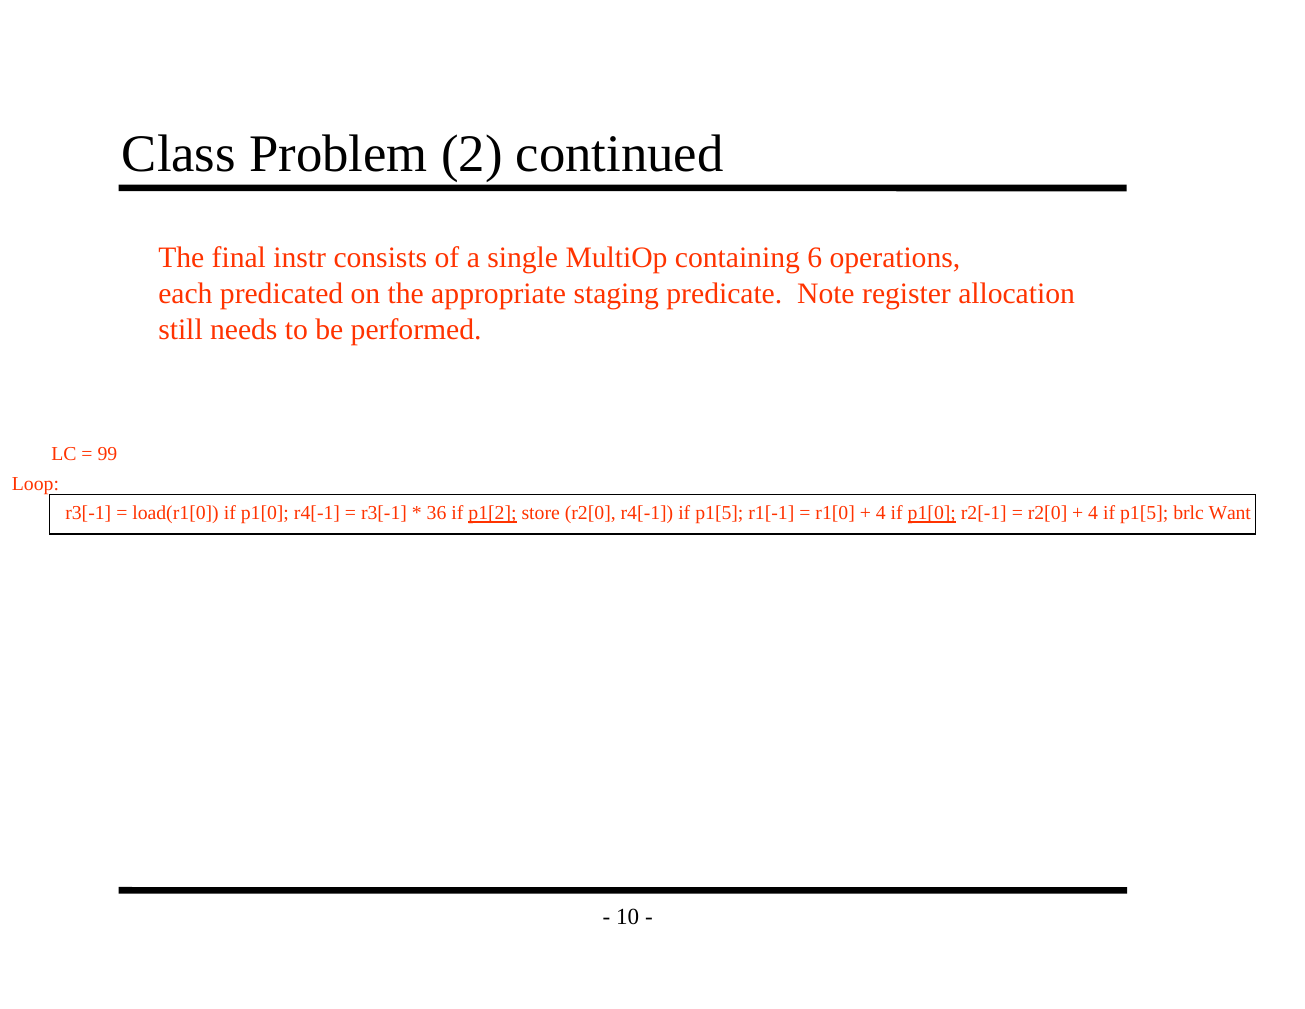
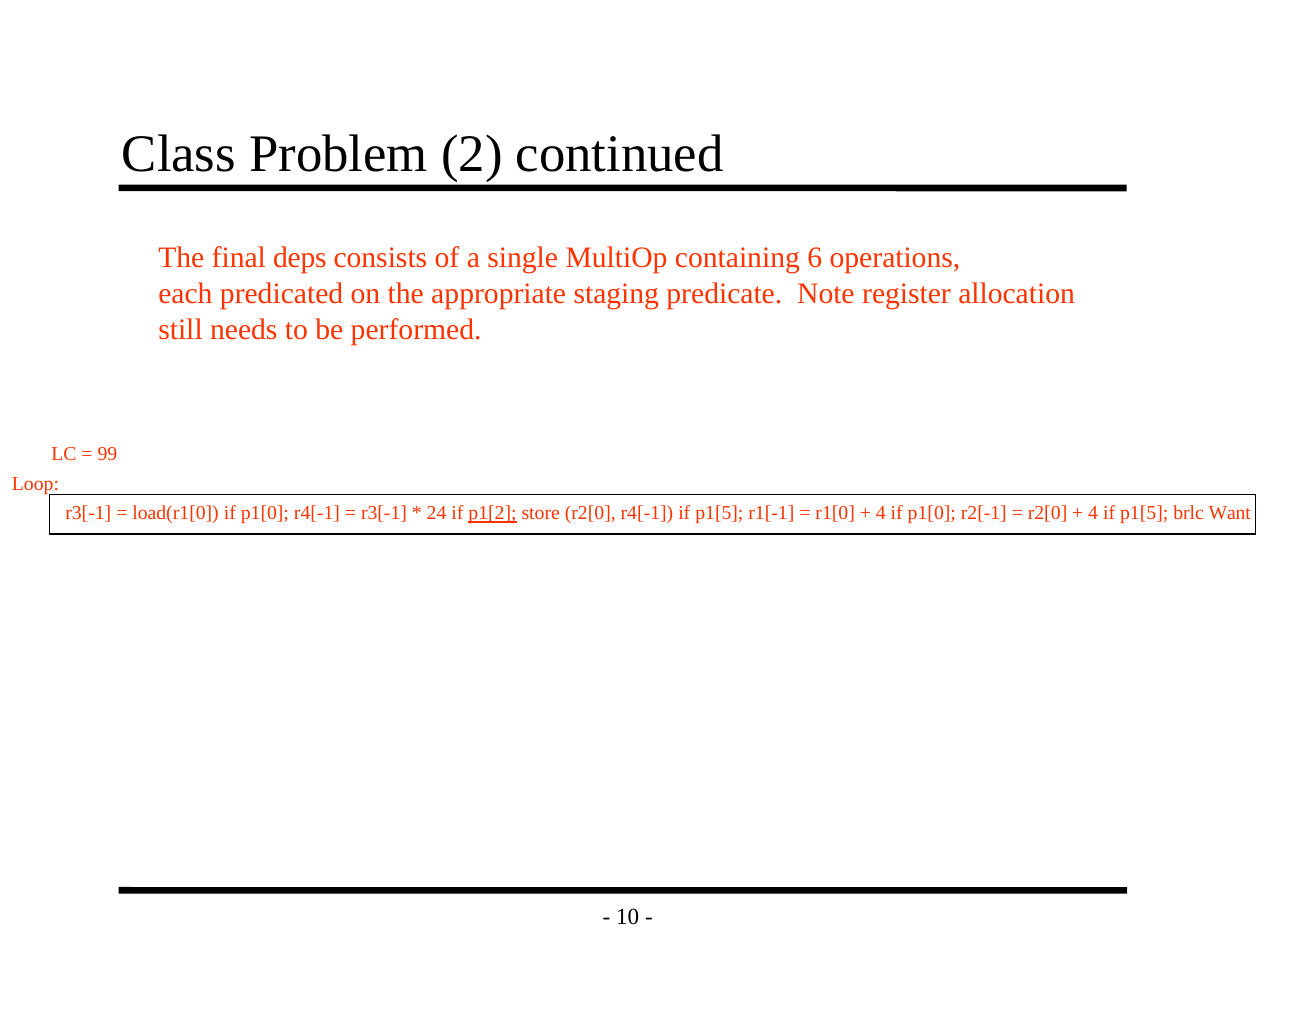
instr: instr -> deps (300, 258)
36: 36 -> 24 (437, 513)
p1[0 underline: present -> none (932, 513)
